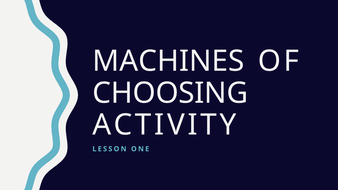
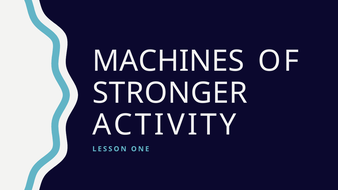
CHOOSING: CHOOSING -> STRONGER (170, 93)
